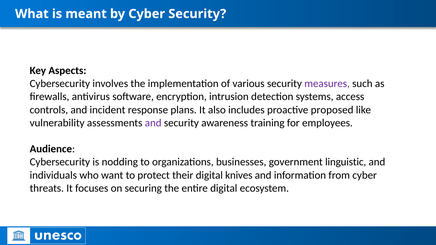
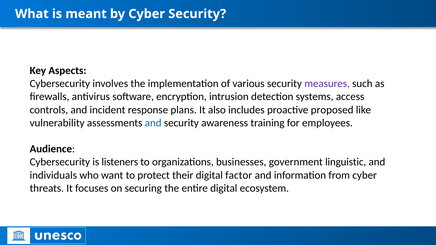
and colour: purple -> blue (153, 123)
nodding: nodding -> listeners (120, 162)
knives: knives -> factor (239, 175)
